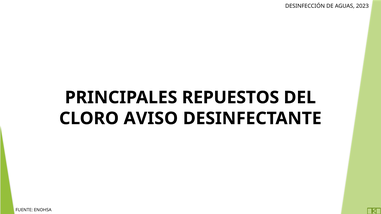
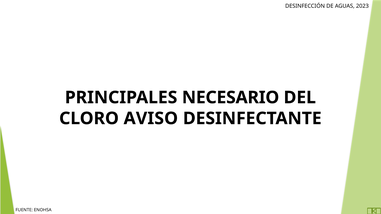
REPUESTOS: REPUESTOS -> NECESARIO (231, 98)
